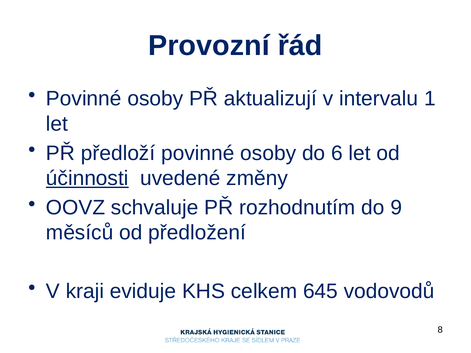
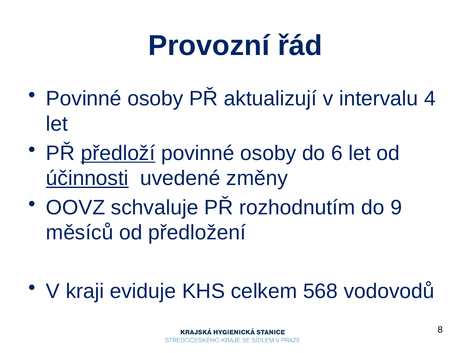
1: 1 -> 4 (430, 99)
předloží underline: none -> present (118, 153)
645: 645 -> 568 (320, 291)
